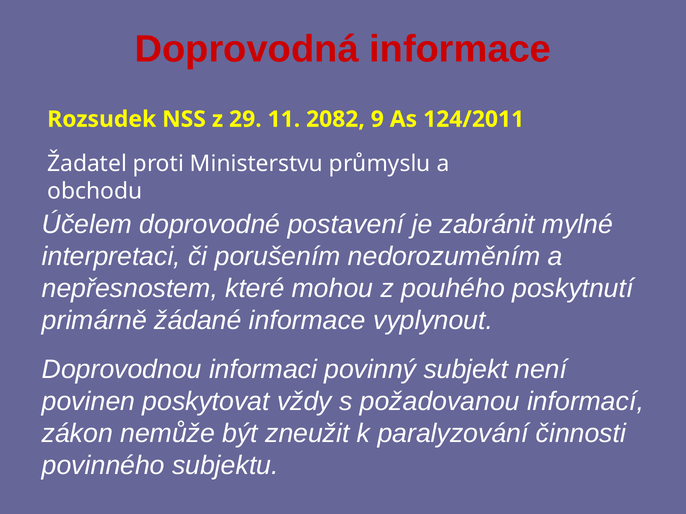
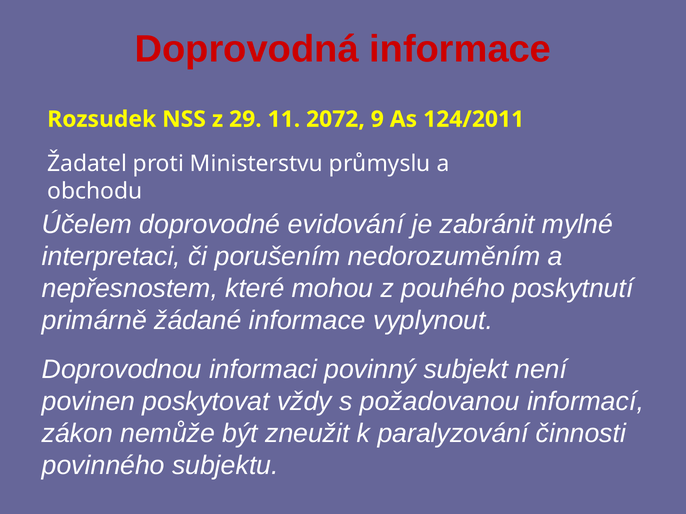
2082: 2082 -> 2072 (335, 119)
postavení: postavení -> evidování (346, 224)
